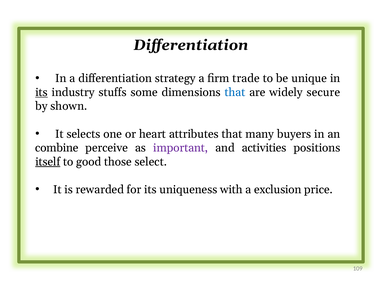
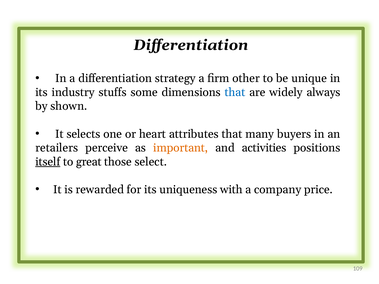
trade: trade -> other (246, 78)
its underline: present -> none (41, 92)
secure: secure -> always (323, 92)
combine: combine -> retailers (57, 148)
important colour: purple -> orange (181, 148)
good: good -> great (89, 162)
exclusion: exclusion -> company (278, 190)
